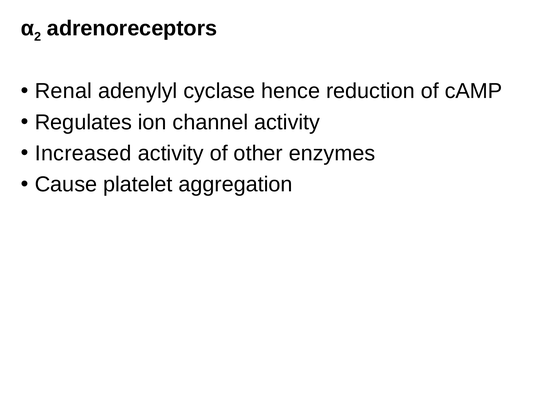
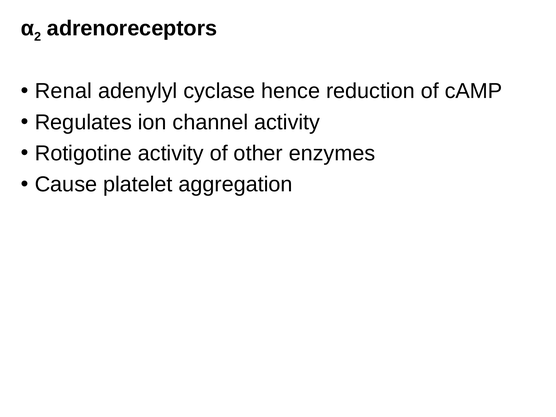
Increased: Increased -> Rotigotine (83, 153)
